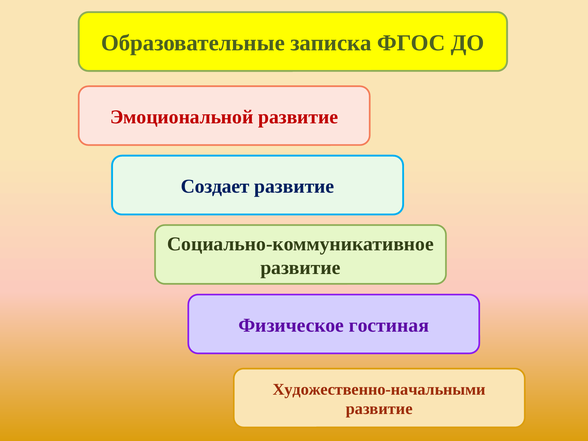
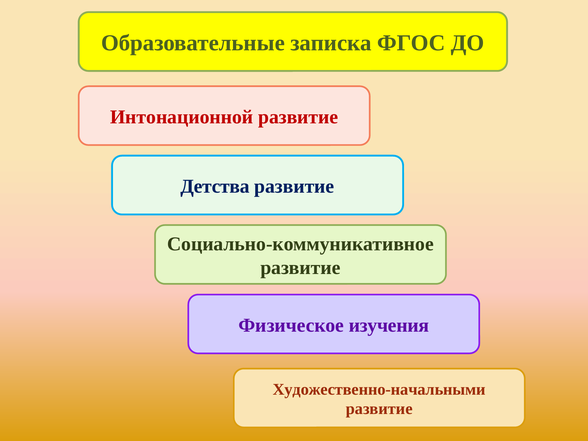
Эмоциональной: Эмоциональной -> Интонационной (182, 117)
Создает: Создает -> Детства (215, 186)
гостиная: гостиная -> изучения (389, 325)
